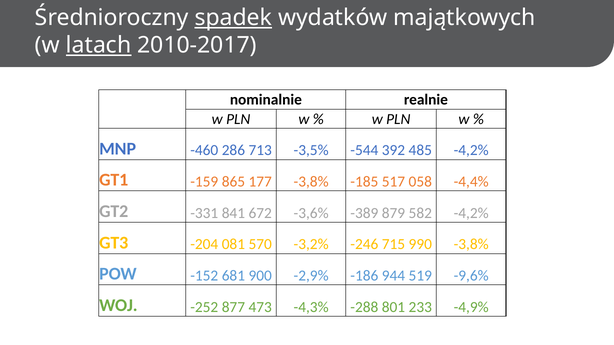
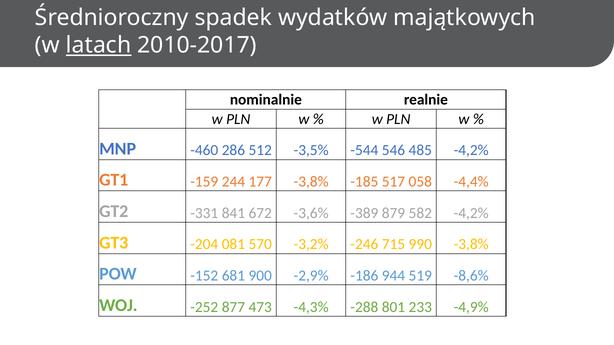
spadek underline: present -> none (233, 18)
713: 713 -> 512 (260, 150)
392: 392 -> 546 (393, 150)
865: 865 -> 244 (233, 182)
-9,6%: -9,6% -> -8,6% (471, 276)
